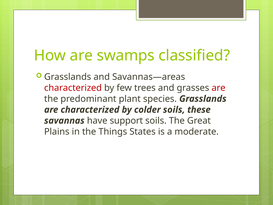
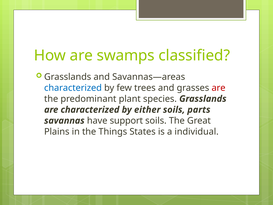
characterized colour: red -> blue (73, 88)
colder: colder -> either (147, 110)
these: these -> parts (199, 110)
moderate: moderate -> individual (197, 131)
